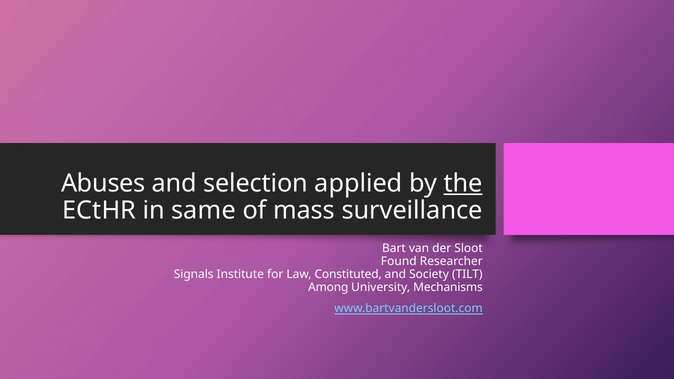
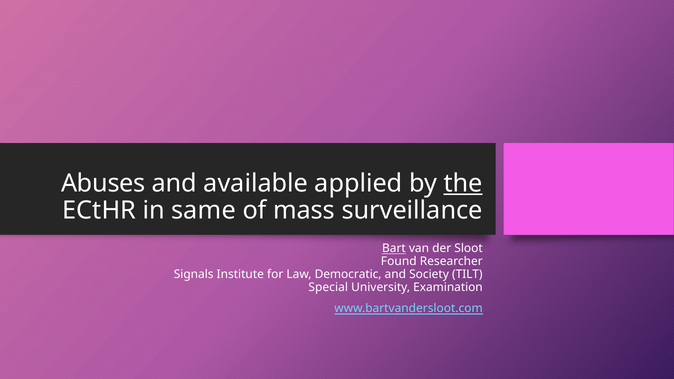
selection: selection -> available (256, 183)
Bart underline: none -> present (394, 249)
Constituted: Constituted -> Democratic (348, 274)
Among: Among -> Special (328, 287)
Mechanisms: Mechanisms -> Examination (448, 287)
